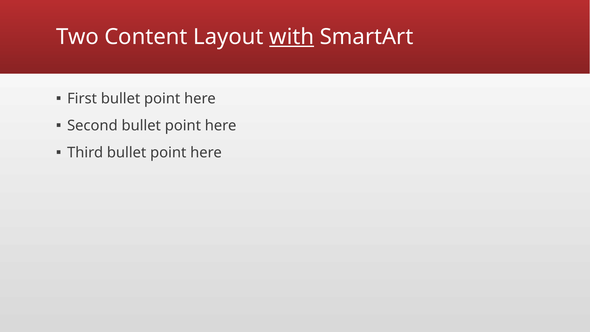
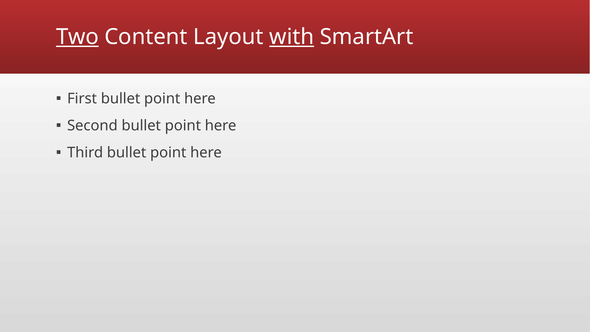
Two underline: none -> present (77, 37)
